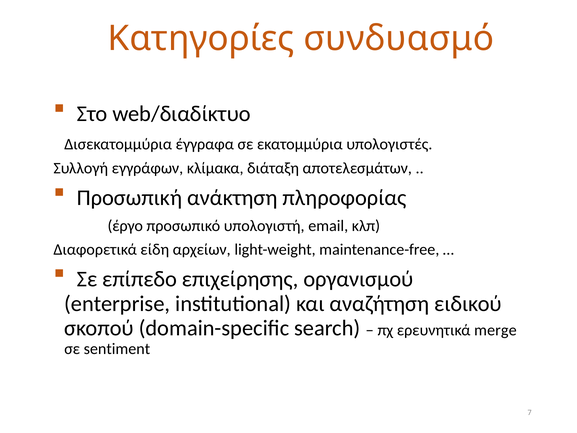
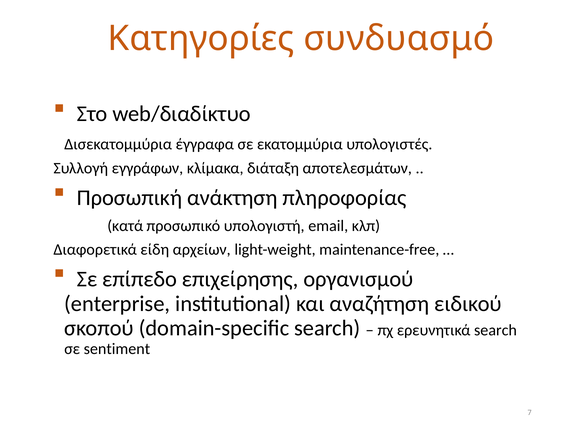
έργο: έργο -> κατά (125, 226)
ερευνητικά merge: merge -> search (495, 330)
